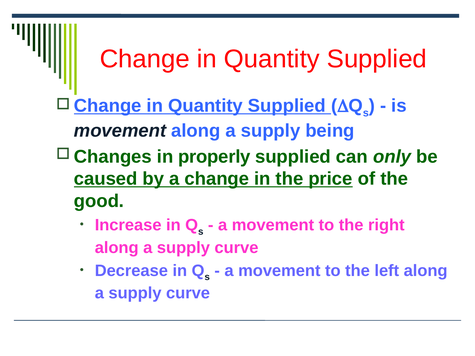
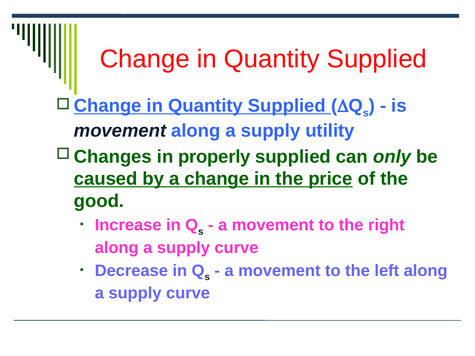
being: being -> utility (330, 131)
